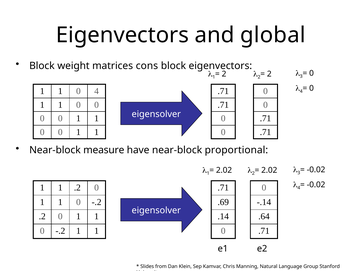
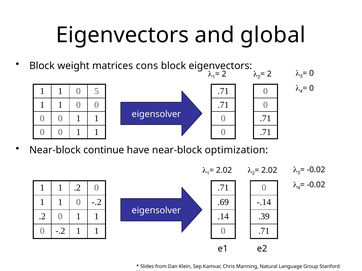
0 4: 4 -> 5 (97, 91)
measure: measure -> continue (104, 150)
proportional: proportional -> optimization (236, 150)
.64: .64 -> .39 (264, 217)
